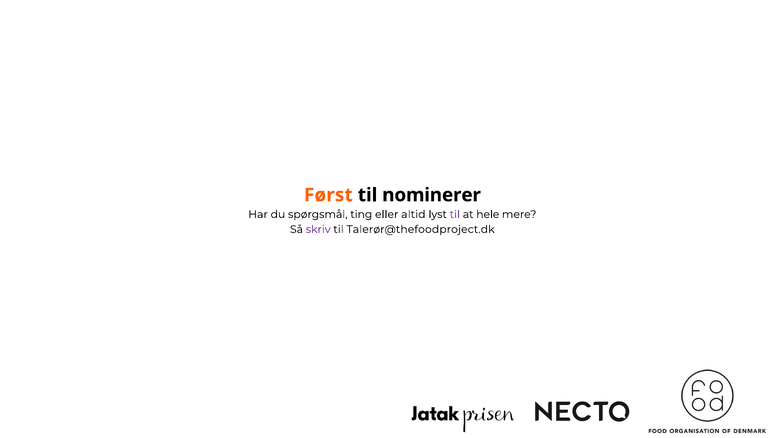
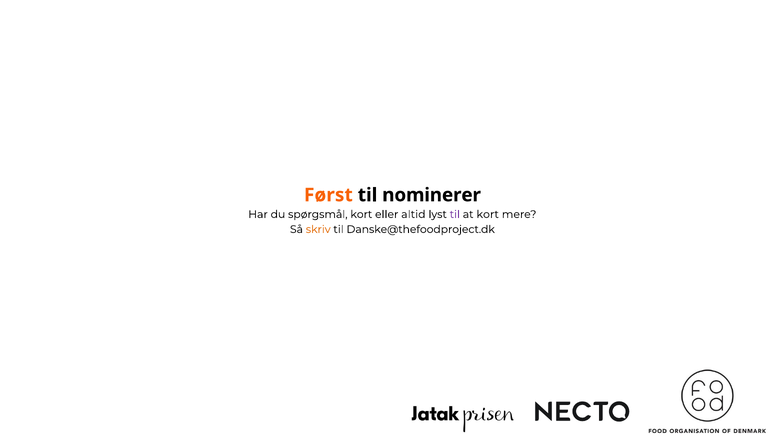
spørgsmål ting: ting -> kort (361, 214)
at hele: hele -> kort (488, 214)
skriv colour: purple -> orange (318, 229)
Talerør@thefoodproject.dk: Talerør@thefoodproject.dk -> Danske@thefoodproject.dk (421, 229)
